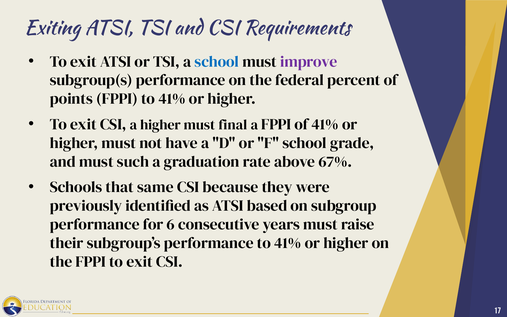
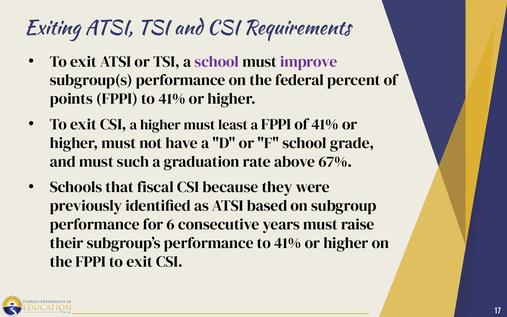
school colour: blue -> purple (217, 62)
final: final -> least (233, 125)
same: same -> fiscal (155, 187)
